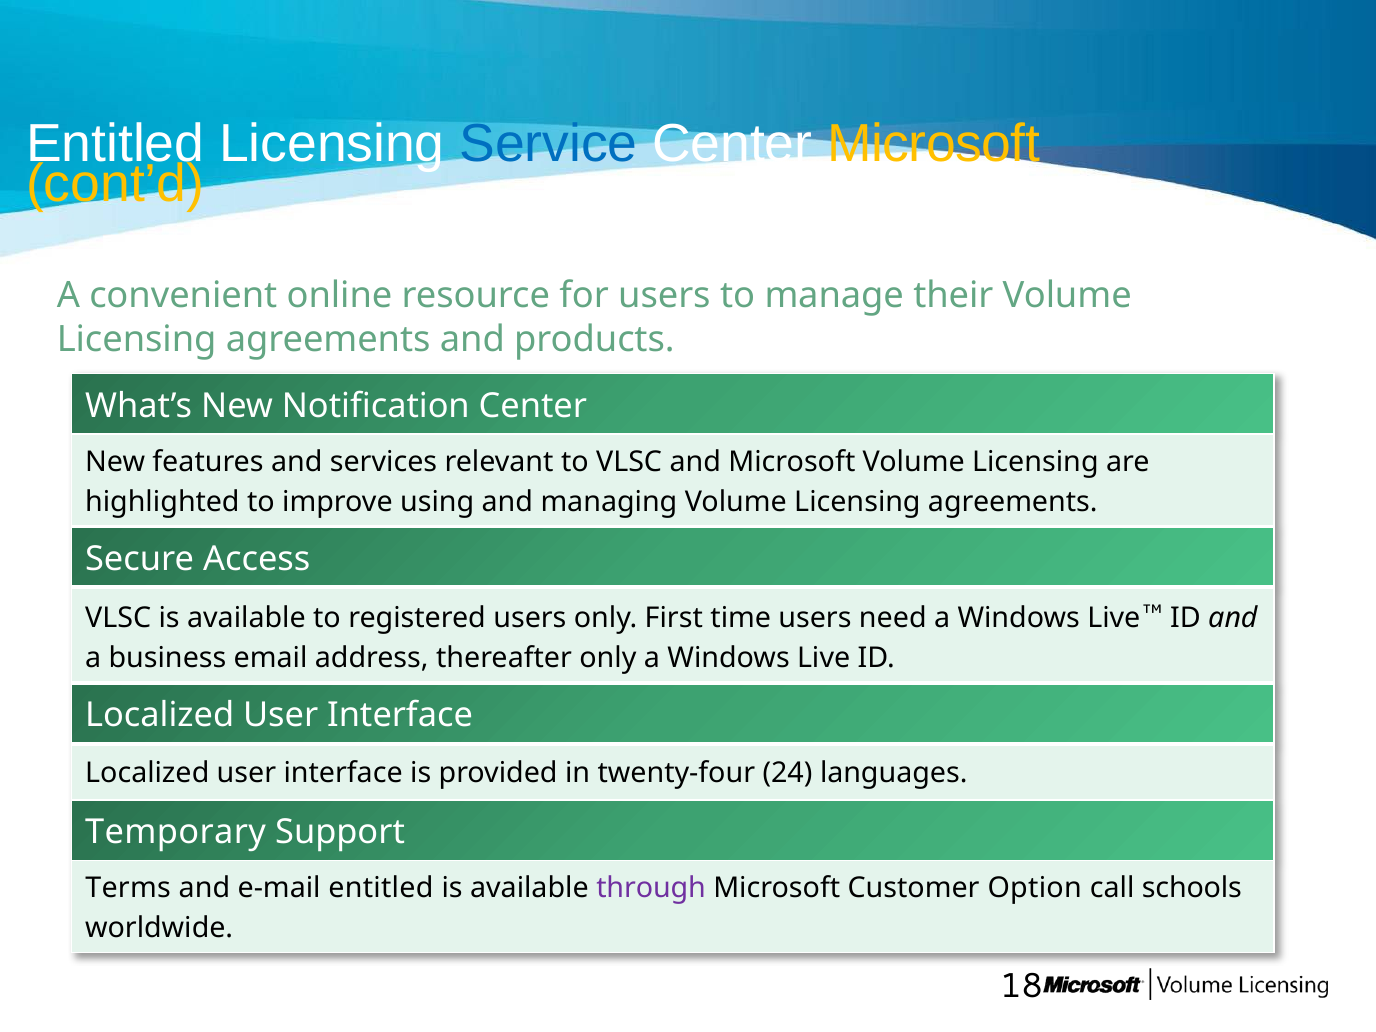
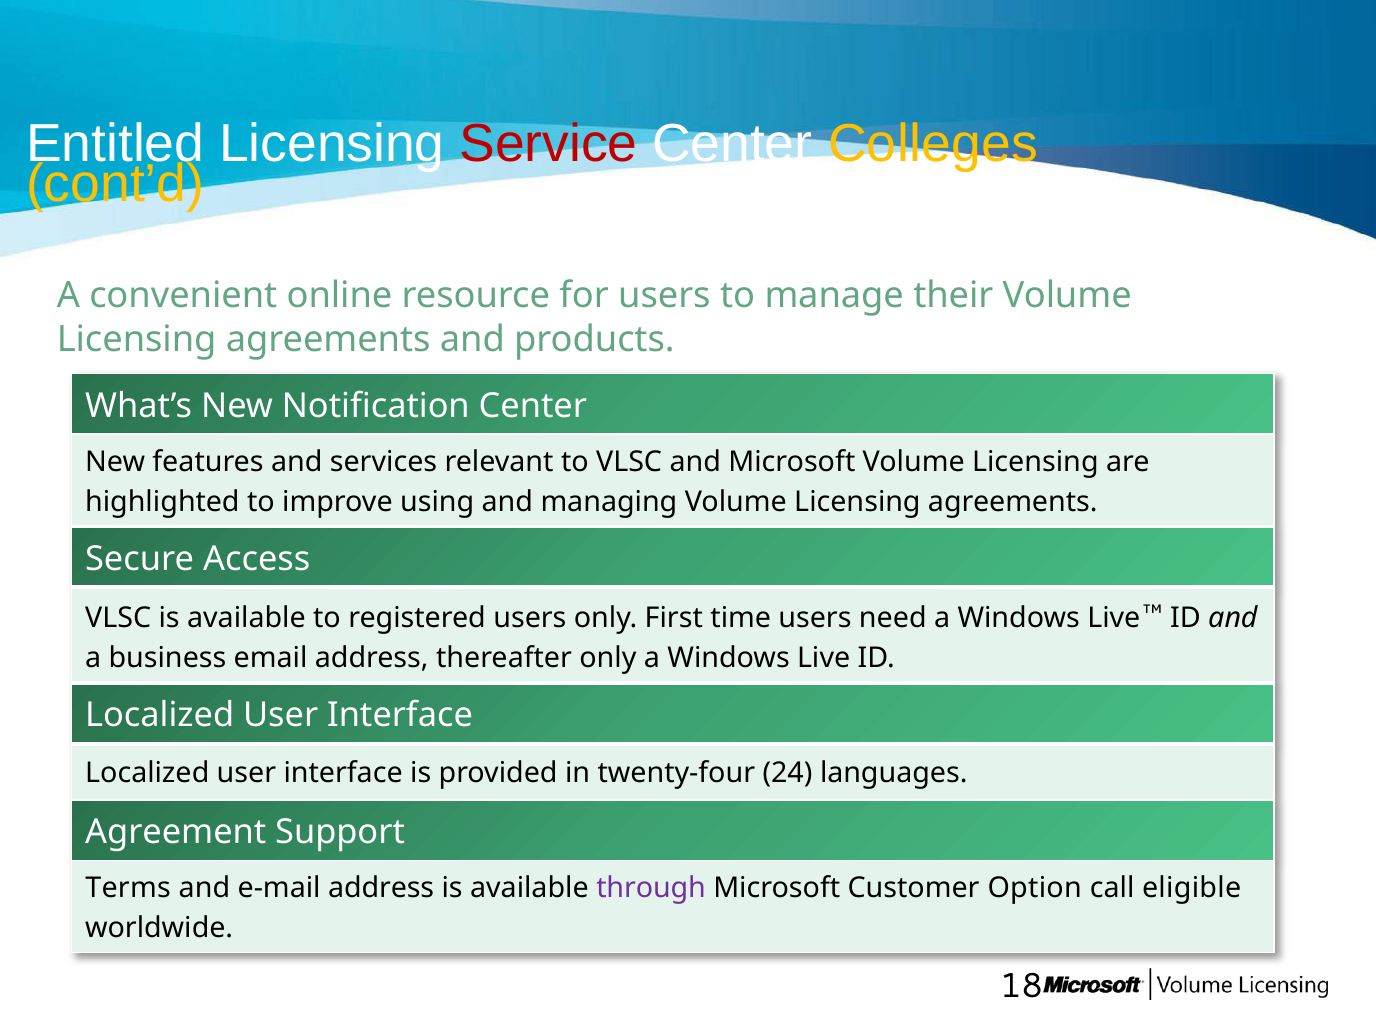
Service colour: blue -> red (549, 144)
Center Microsoft: Microsoft -> Colleges (933, 144)
Temporary: Temporary -> Agreement (176, 832)
e-mail entitled: entitled -> address (381, 888)
schools: schools -> eligible (1192, 888)
